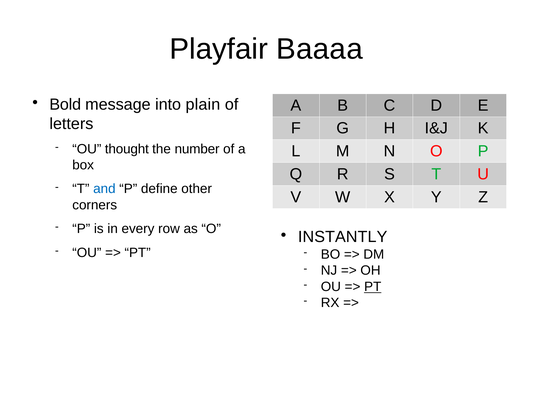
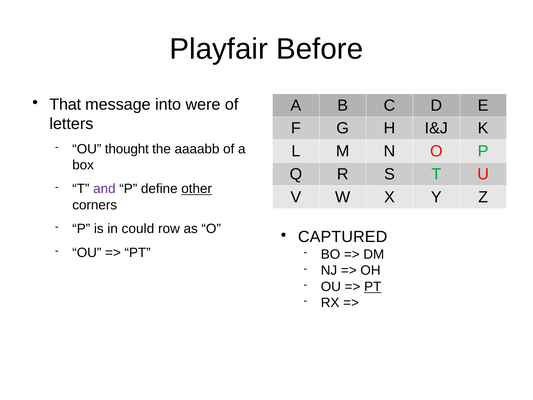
Baaaa: Baaaa -> Before (320, 49)
Bold: Bold -> That (65, 104)
plain: plain -> were (203, 104)
number: number -> aaaabb (197, 149)
and colour: blue -> purple (104, 189)
other underline: none -> present (197, 189)
every: every -> could (138, 229)
INSTANTLY: INSTANTLY -> CAPTURED (343, 237)
